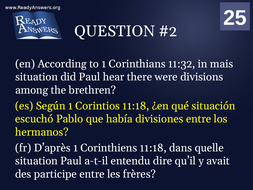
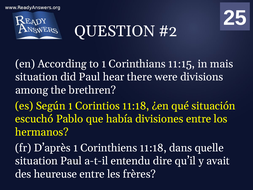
11:32: 11:32 -> 11:15 (182, 64)
participe: participe -> heureuse (55, 174)
